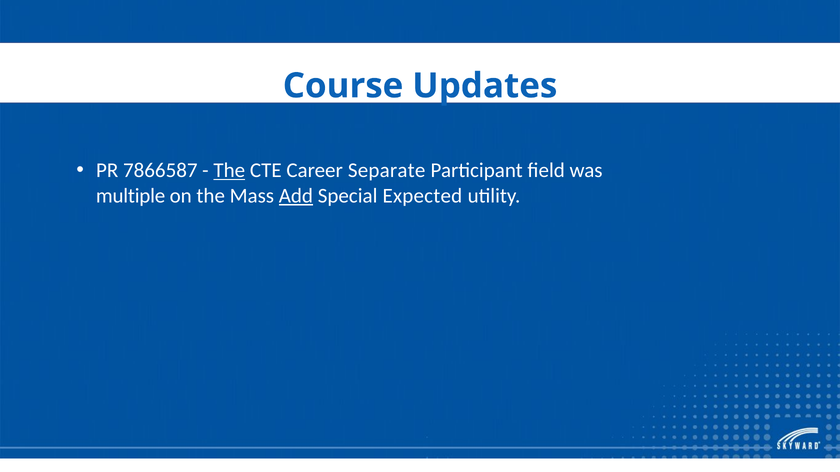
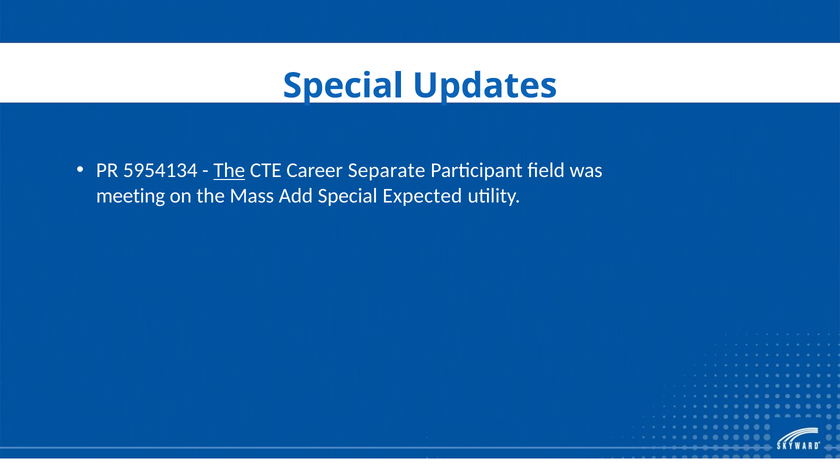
Course: Course -> Special (343, 86)
7866587: 7866587 -> 5954134 (160, 171)
multiple: multiple -> meeting (131, 196)
Add underline: present -> none (296, 196)
